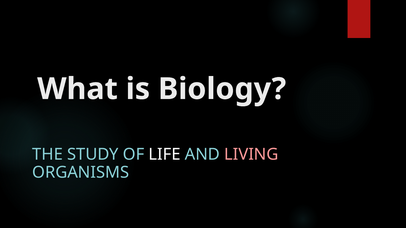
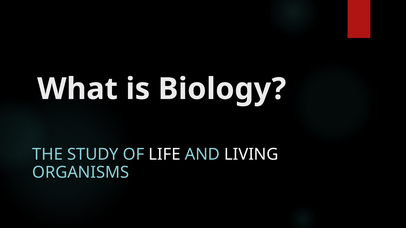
LIVING colour: pink -> white (251, 155)
